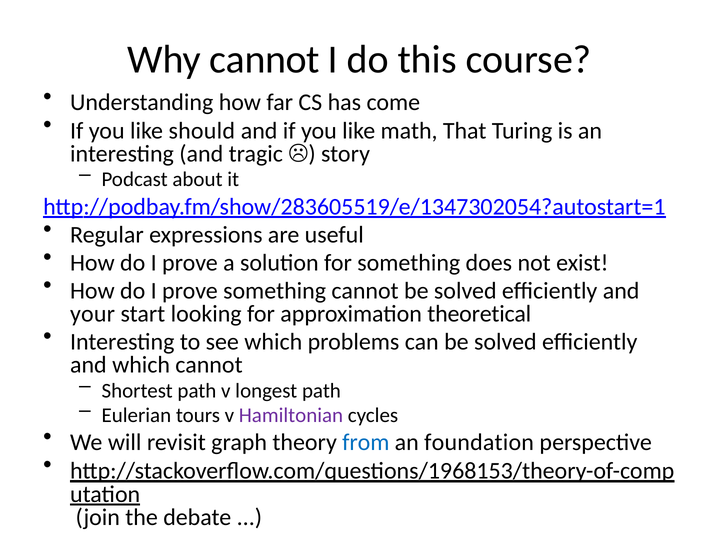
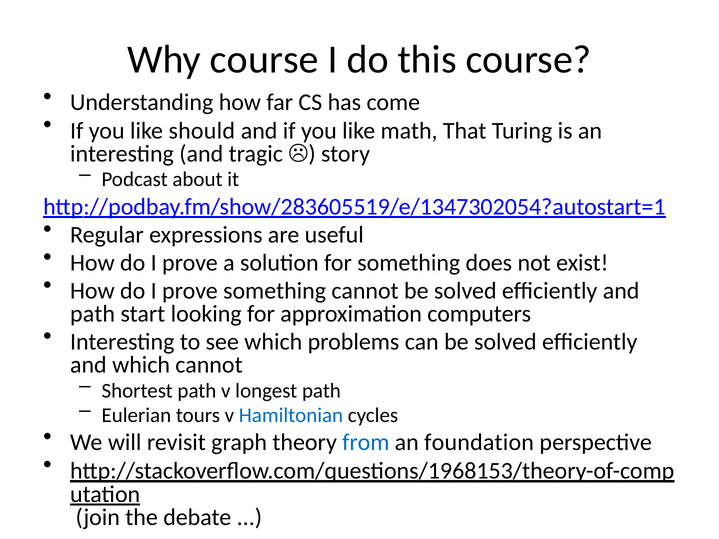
Why cannot: cannot -> course (264, 60)
your: your -> path (93, 314)
theoretical: theoretical -> computers (479, 314)
Hamiltonian colour: purple -> blue (291, 415)
